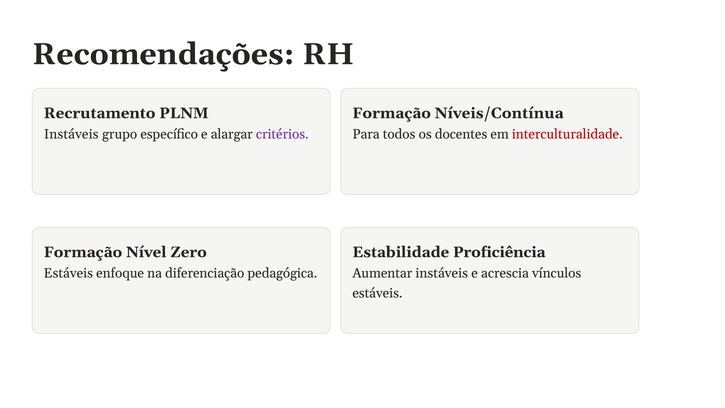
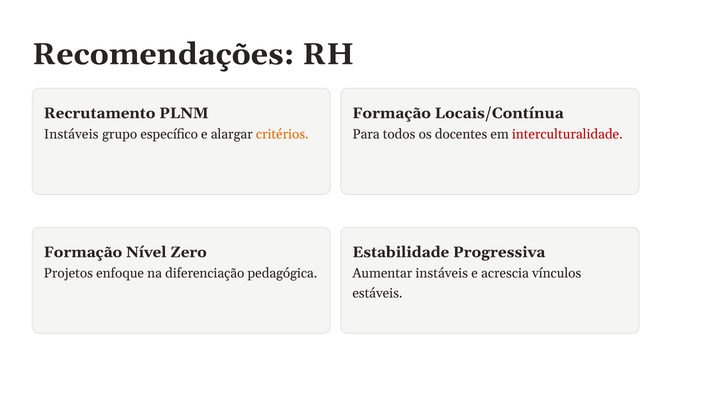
Níveis/Contínua: Níveis/Contínua -> Locais/Contínua (499, 113)
critérios colour: purple -> orange (282, 134)
Proficiência: Proficiência -> Progressiva (499, 252)
Estáveis: Estáveis -> Projetos (68, 273)
